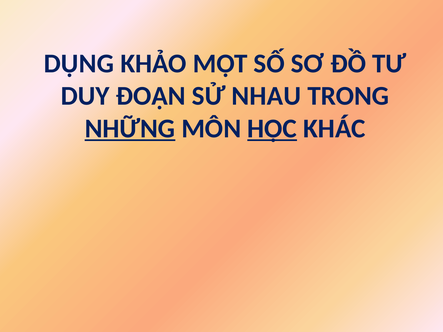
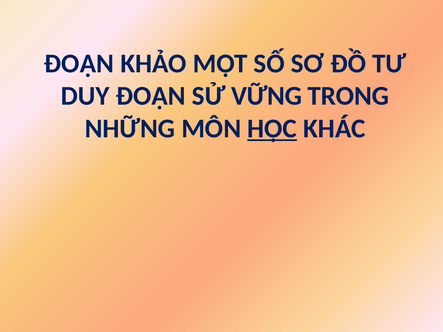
DỤNG: DỤNG -> ĐOẠN (79, 64)
NHAU: NHAU -> VỮNG (266, 96)
NHỮNG underline: present -> none (130, 129)
